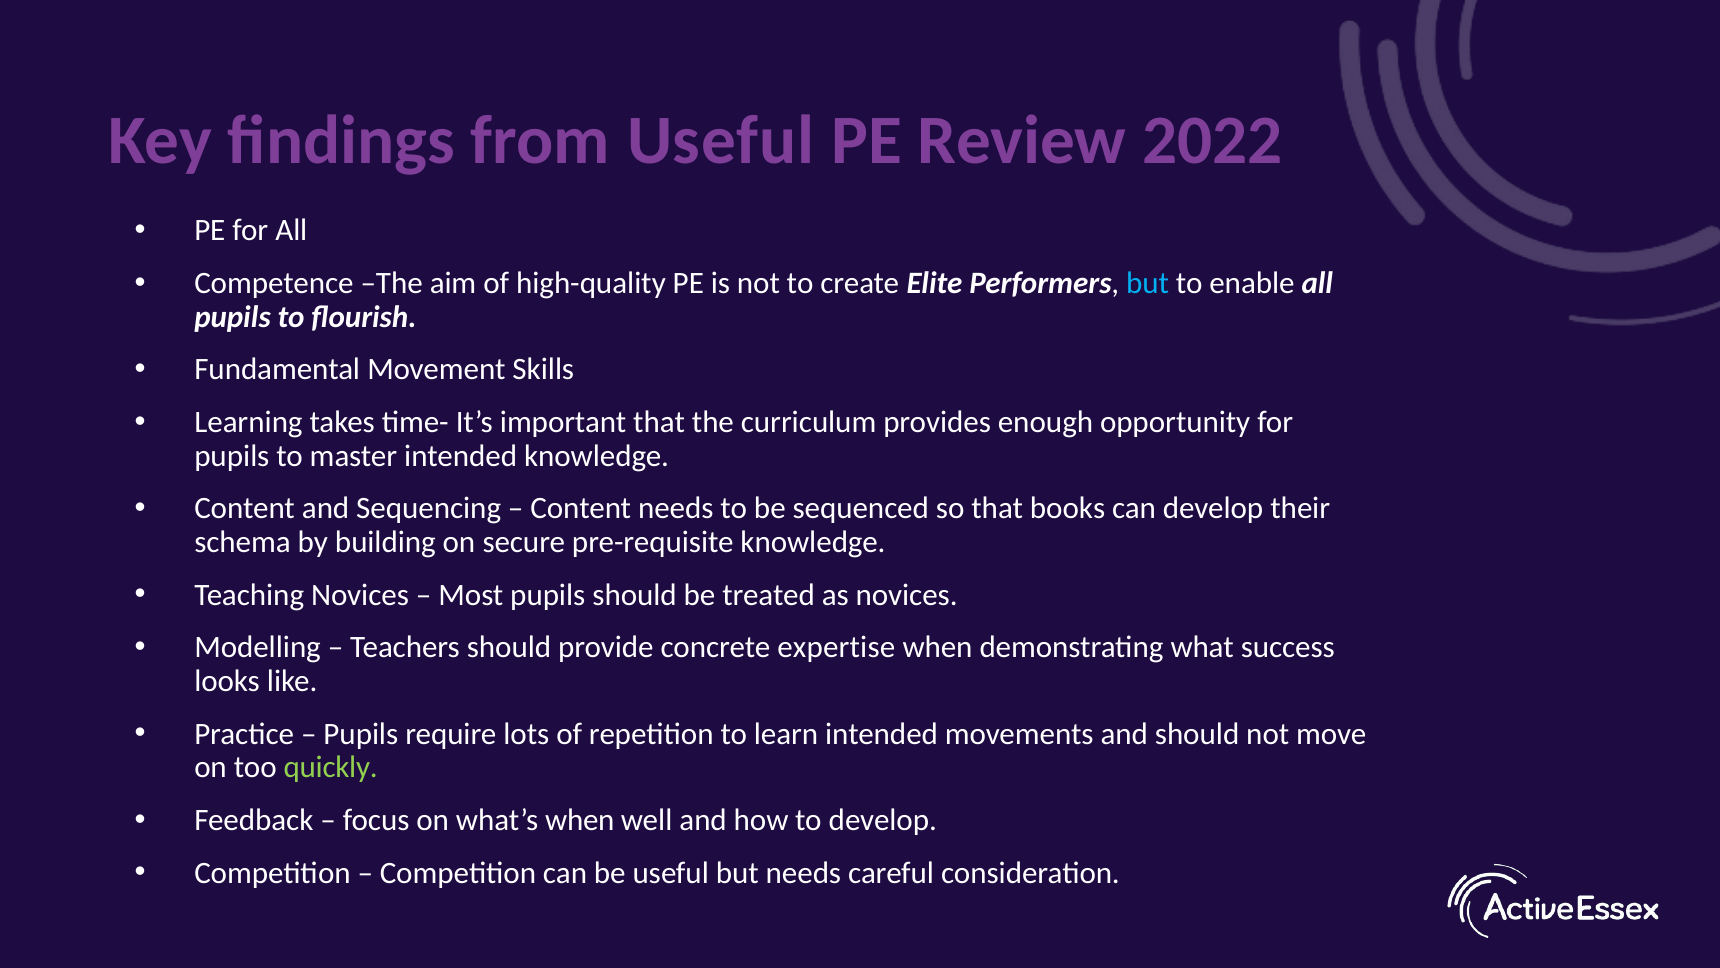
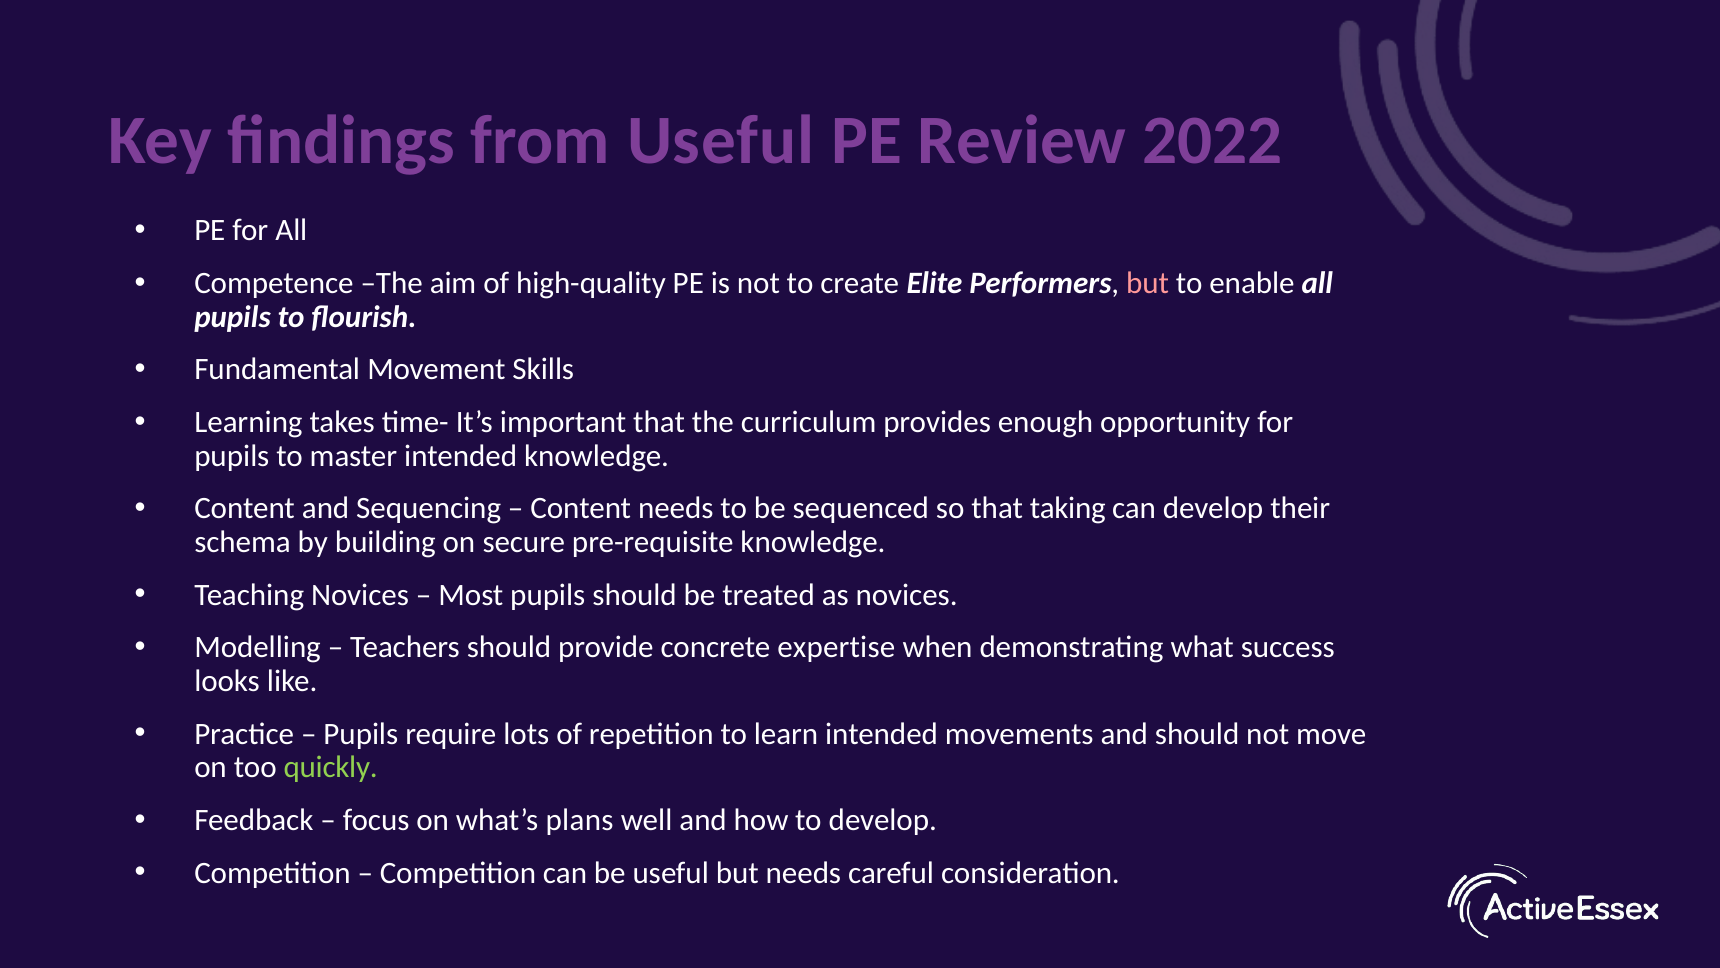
but colour: light blue -> pink (1148, 283)
books: books -> taking (1068, 508)
what’s when: when -> plans (580, 820)
